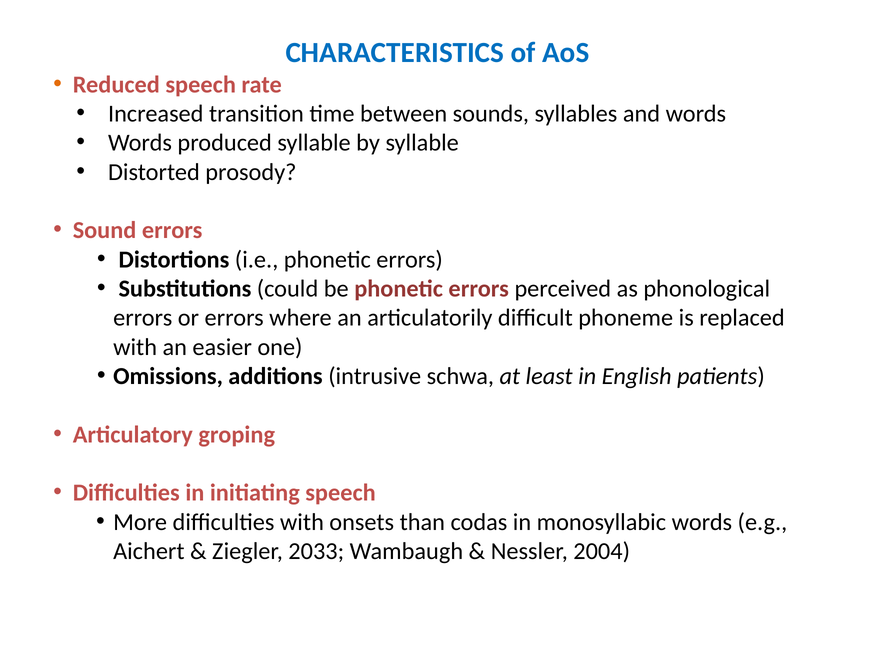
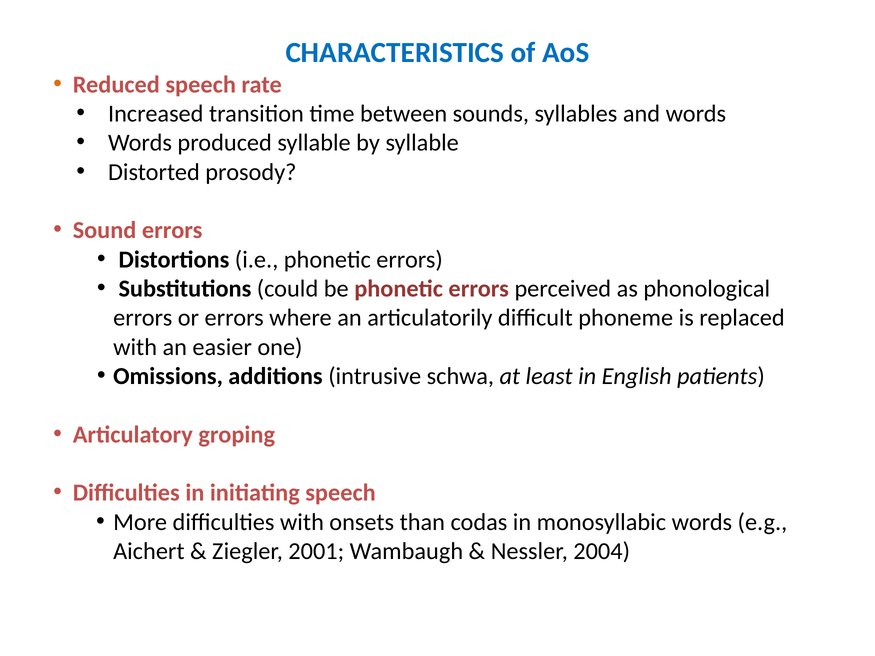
2033: 2033 -> 2001 (316, 551)
